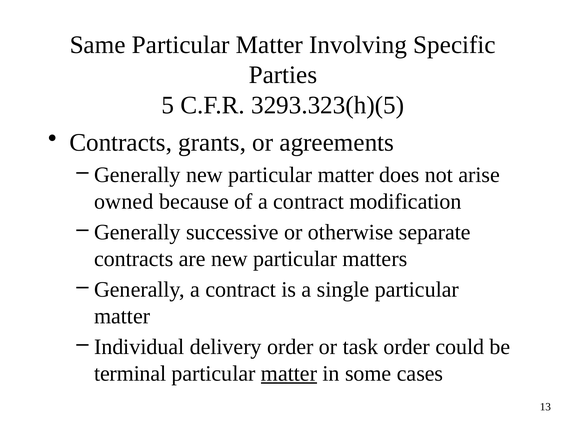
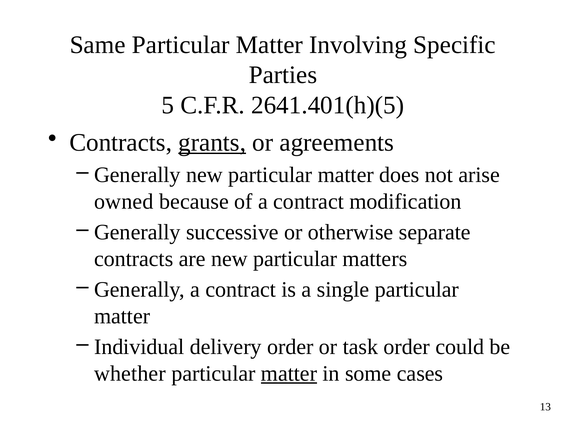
3293.323(h)(5: 3293.323(h)(5 -> 2641.401(h)(5 (328, 105)
grants underline: none -> present (212, 142)
terminal: terminal -> whether (130, 373)
